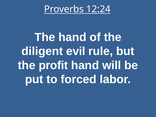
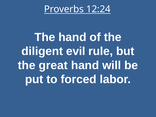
profit: profit -> great (53, 65)
